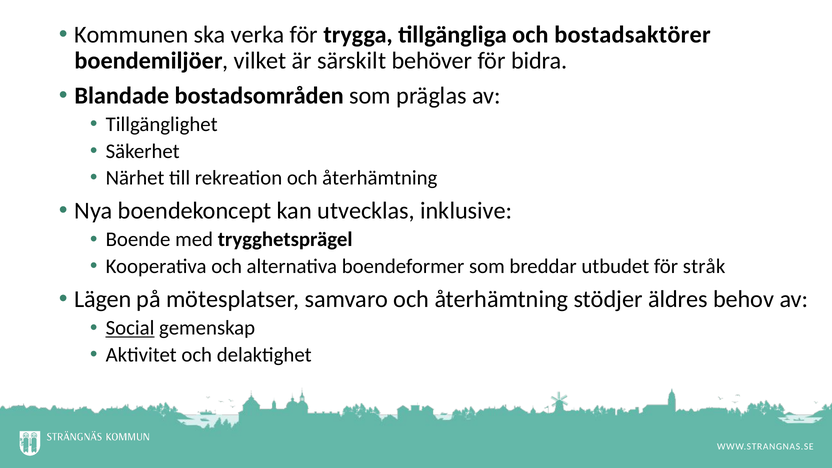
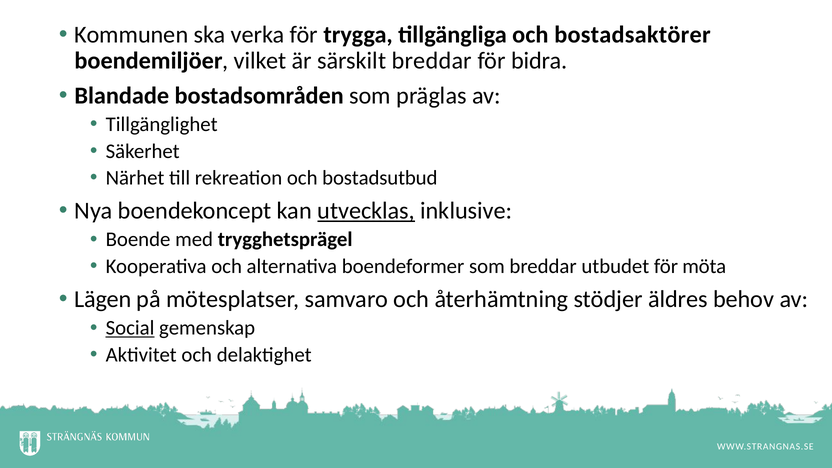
särskilt behöver: behöver -> breddar (432, 61)
rekreation och återhämtning: återhämtning -> bostadsutbud (380, 178)
utvecklas underline: none -> present (366, 211)
stråk: stråk -> möta (704, 266)
